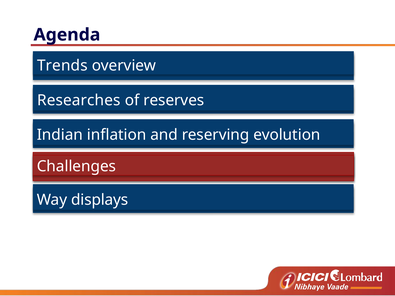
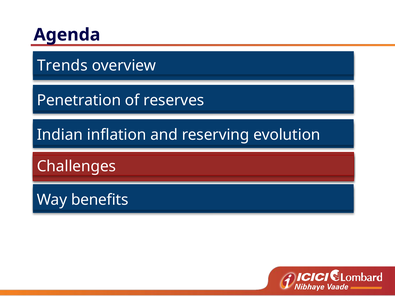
Researches: Researches -> Penetration (79, 100)
displays: displays -> benefits (100, 200)
